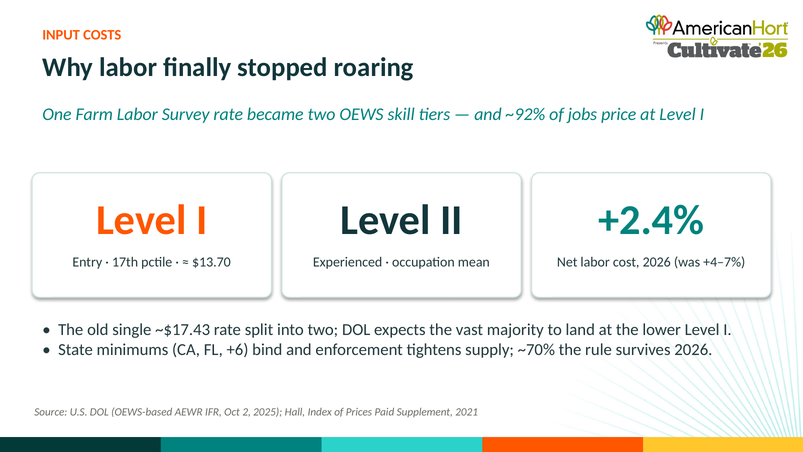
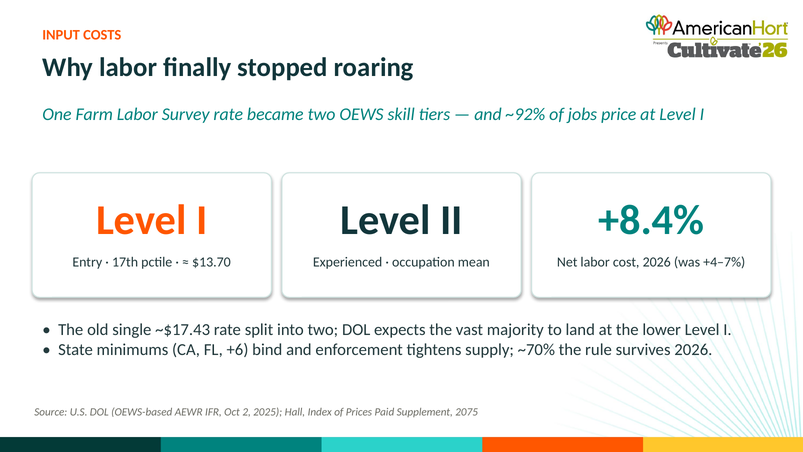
+2.4%: +2.4% -> +8.4% (651, 220)
2021: 2021 -> 2075 (467, 412)
